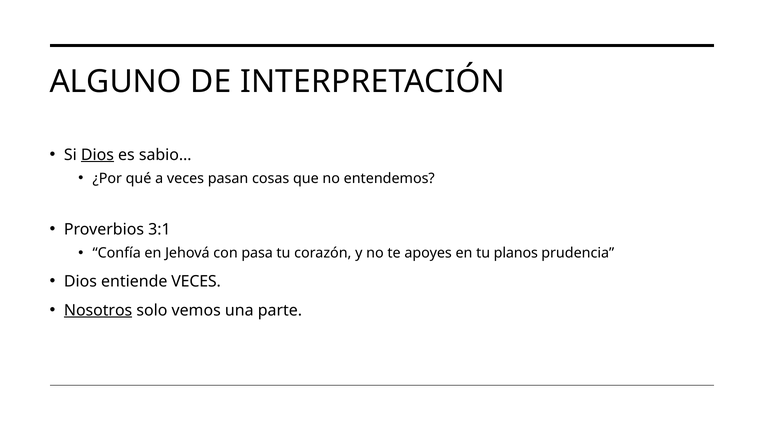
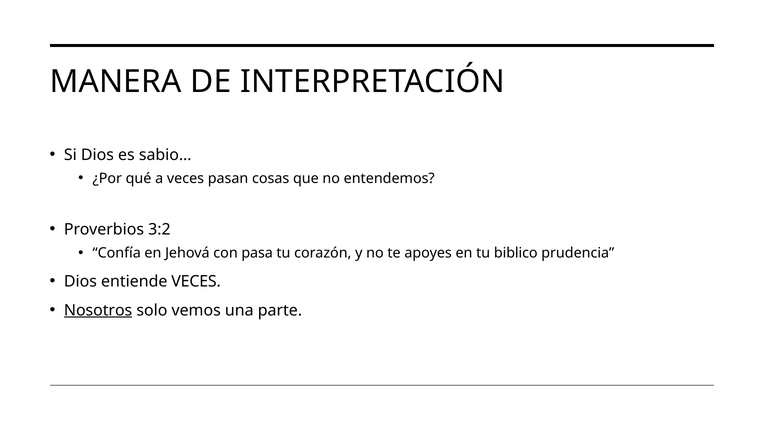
ALGUNO: ALGUNO -> MANERA (116, 81)
Dios underline: present -> none (97, 155)
3:1: 3:1 -> 3:2 (159, 229)
planos: planos -> biblico (516, 253)
